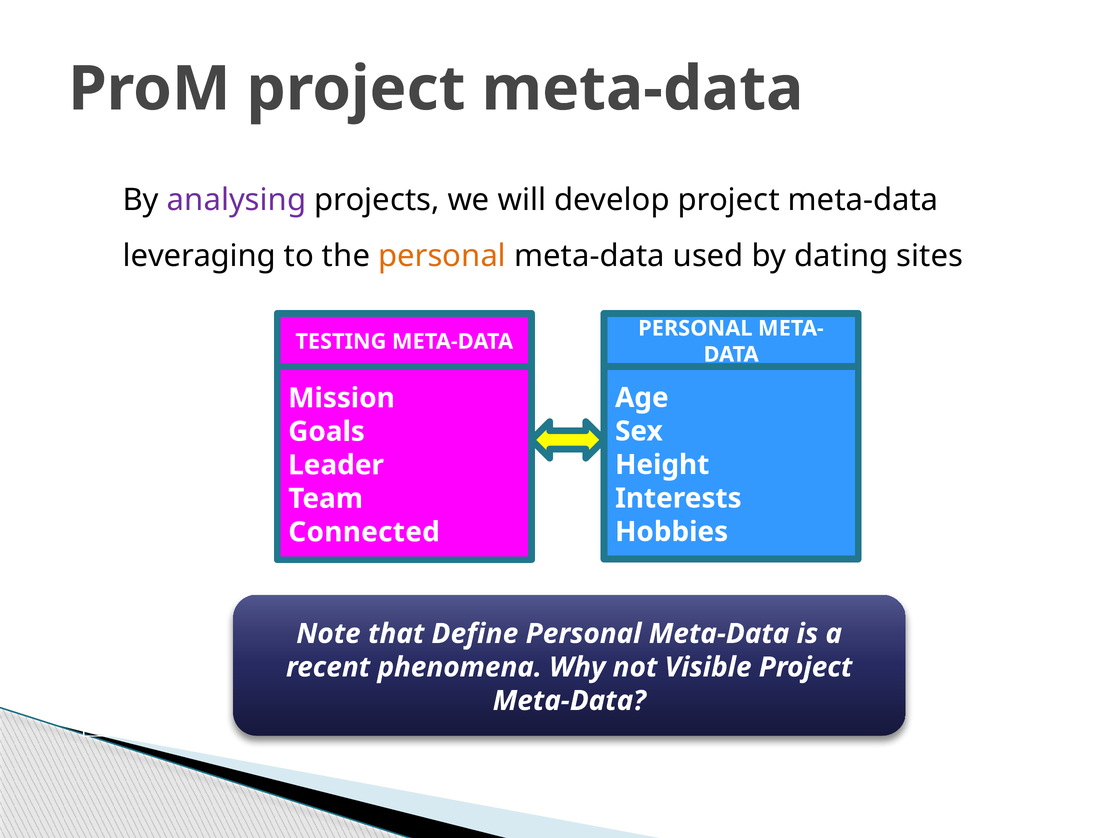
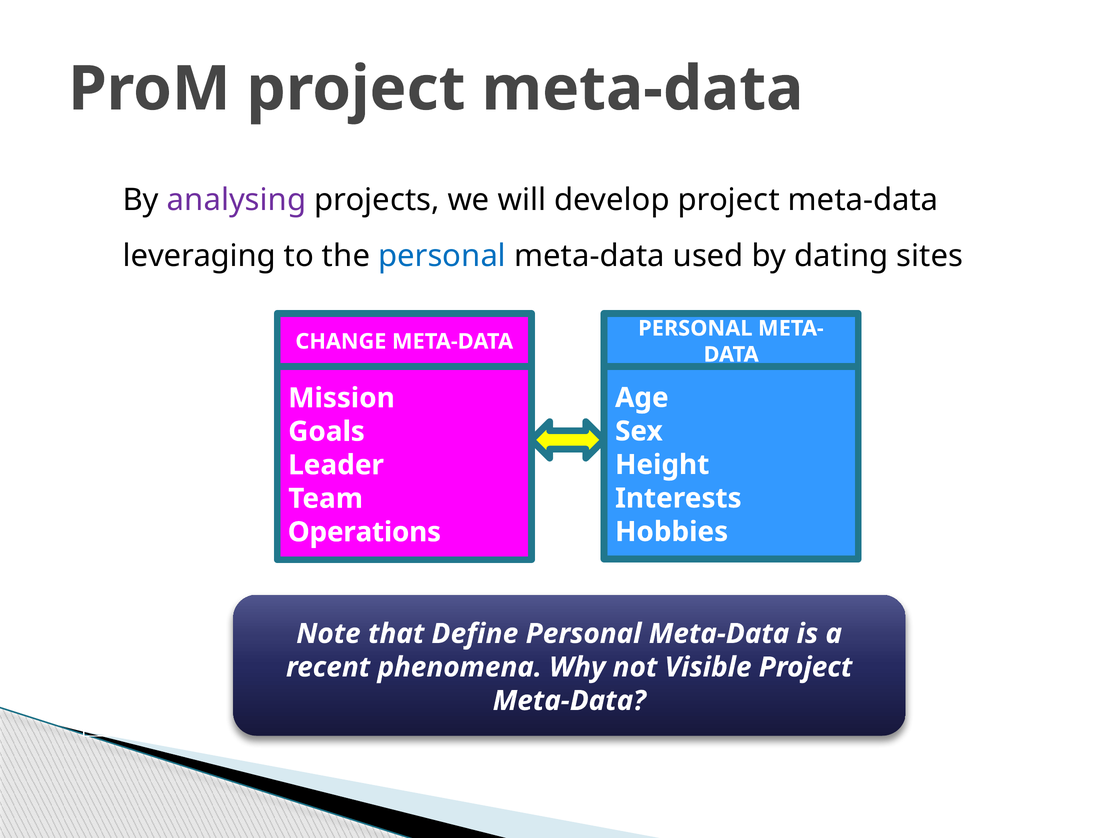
personal colour: orange -> blue (442, 256)
TESTING: TESTING -> CHANGE (341, 342)
Connected: Connected -> Operations (364, 532)
